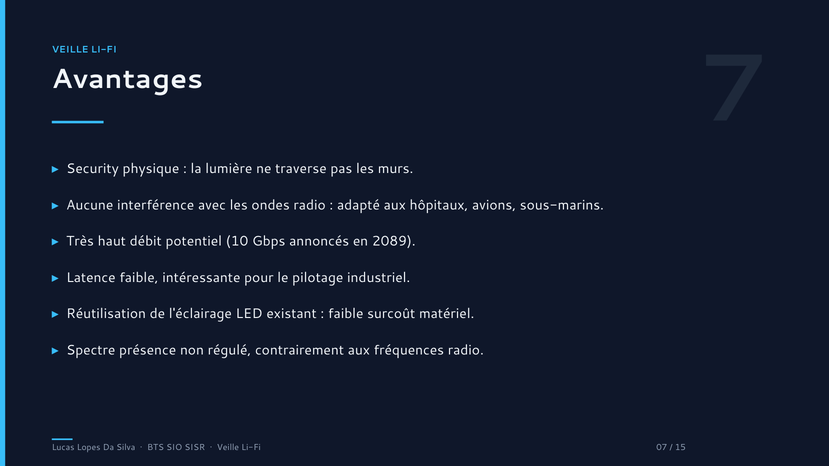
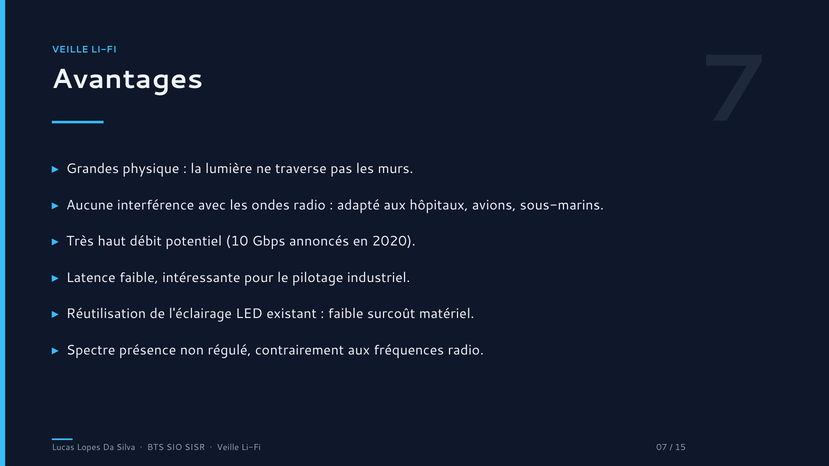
Security: Security -> Grandes (93, 169)
2089: 2089 -> 2020 (394, 242)
